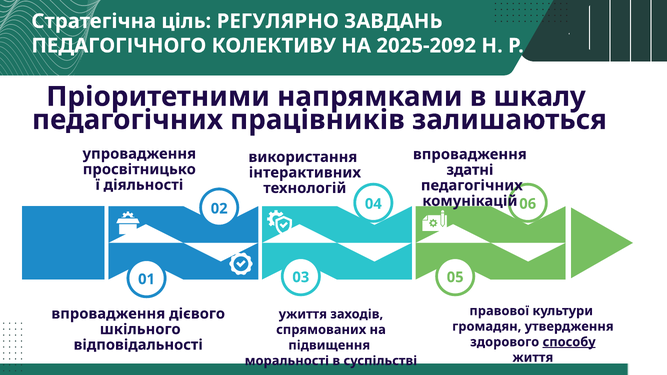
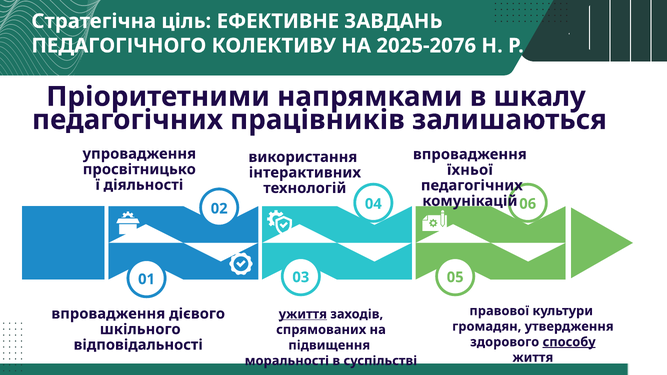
РЕГУЛЯРНО: РЕГУЛЯРНО -> ЕФЕКТИВНЕ (278, 21)
2025-2092: 2025-2092 -> 2025-2076 (426, 46)
здатні: здатні -> їхньої (470, 170)
ужиття underline: none -> present (303, 314)
